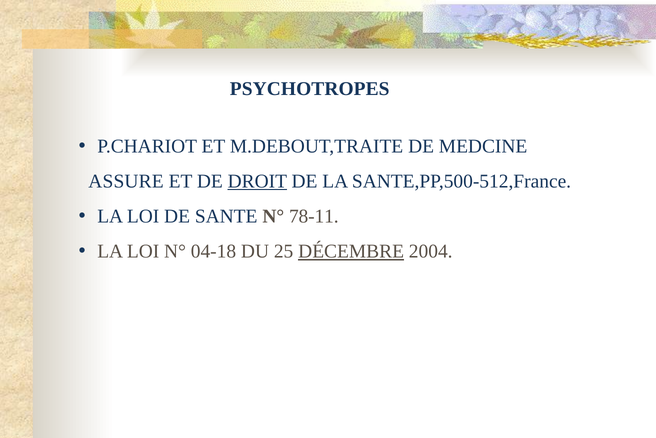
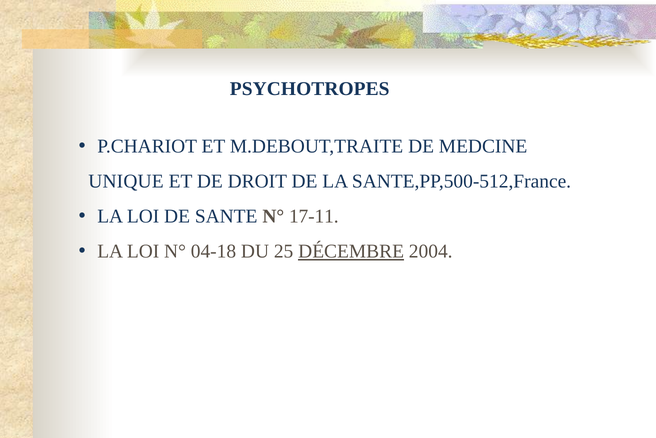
ASSURE: ASSURE -> UNIQUE (126, 181)
DROIT underline: present -> none (257, 181)
78-11: 78-11 -> 17-11 (314, 216)
